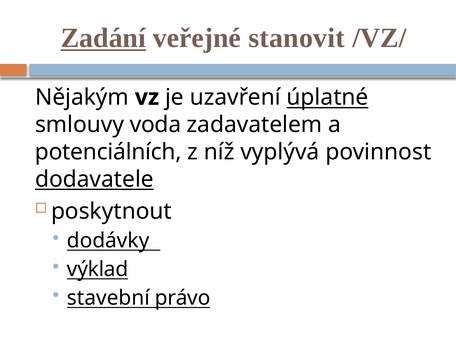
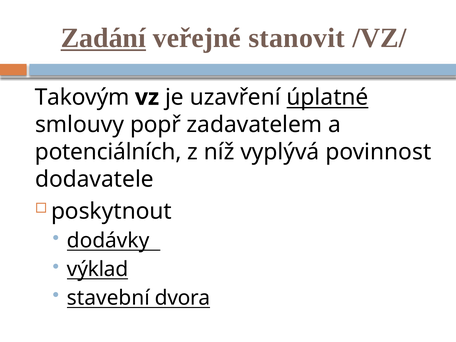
Nějakým: Nějakým -> Takovým (82, 97)
voda: voda -> popř (155, 125)
dodavatele underline: present -> none (94, 179)
právo: právo -> dvora (183, 298)
